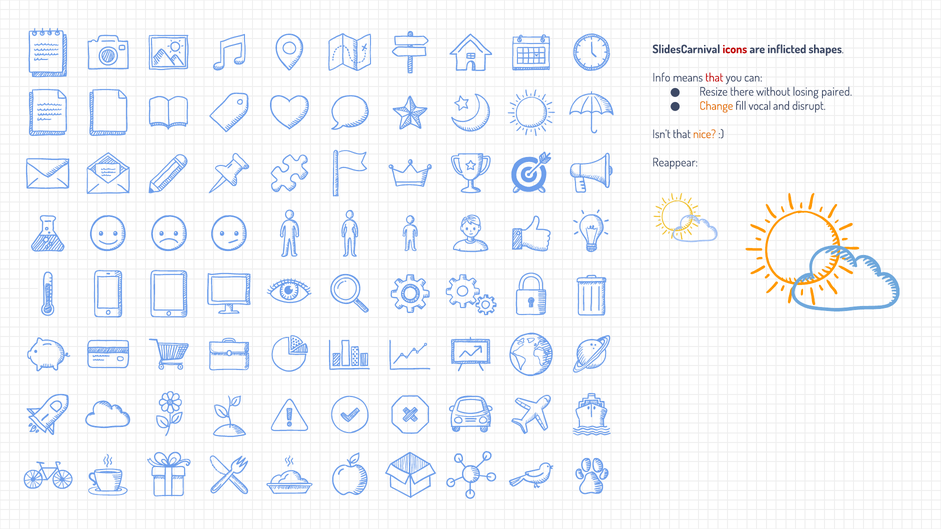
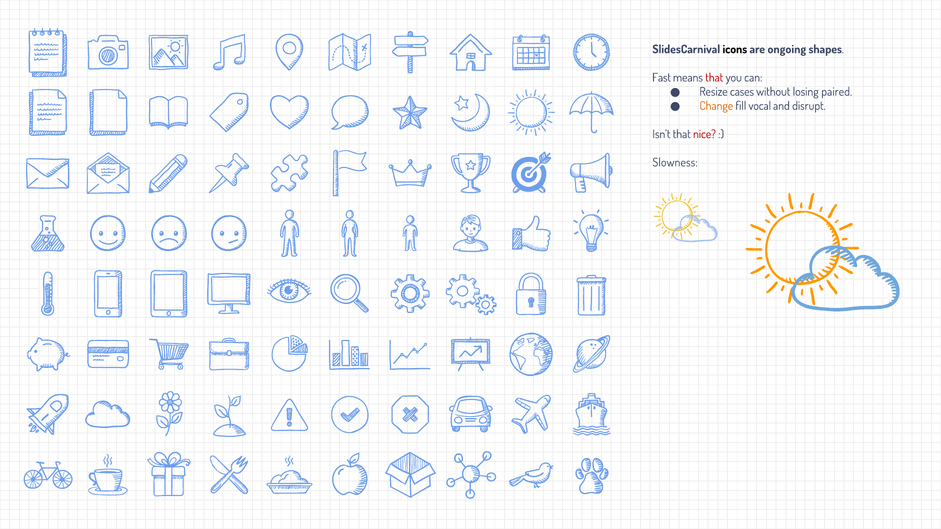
icons colour: red -> black (735, 49)
inflicted: inflicted -> ongoing (787, 49)
Info: Info -> Fast (662, 78)
there: there -> cases (742, 92)
nice colour: orange -> red (704, 134)
Reappear: Reappear -> Slowness (675, 163)
